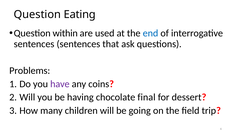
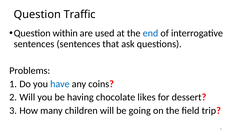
Eating: Eating -> Traffic (80, 14)
have colour: purple -> blue (60, 84)
final: final -> likes (147, 97)
